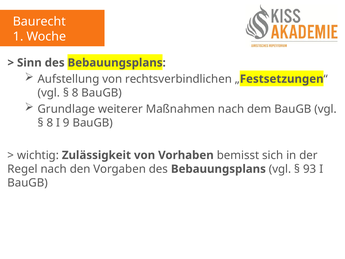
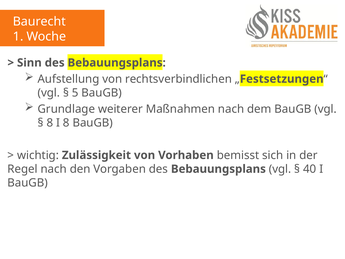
8: 8 -> 5 (75, 93)
I 9: 9 -> 8 (66, 123)
93: 93 -> 40 (310, 169)
